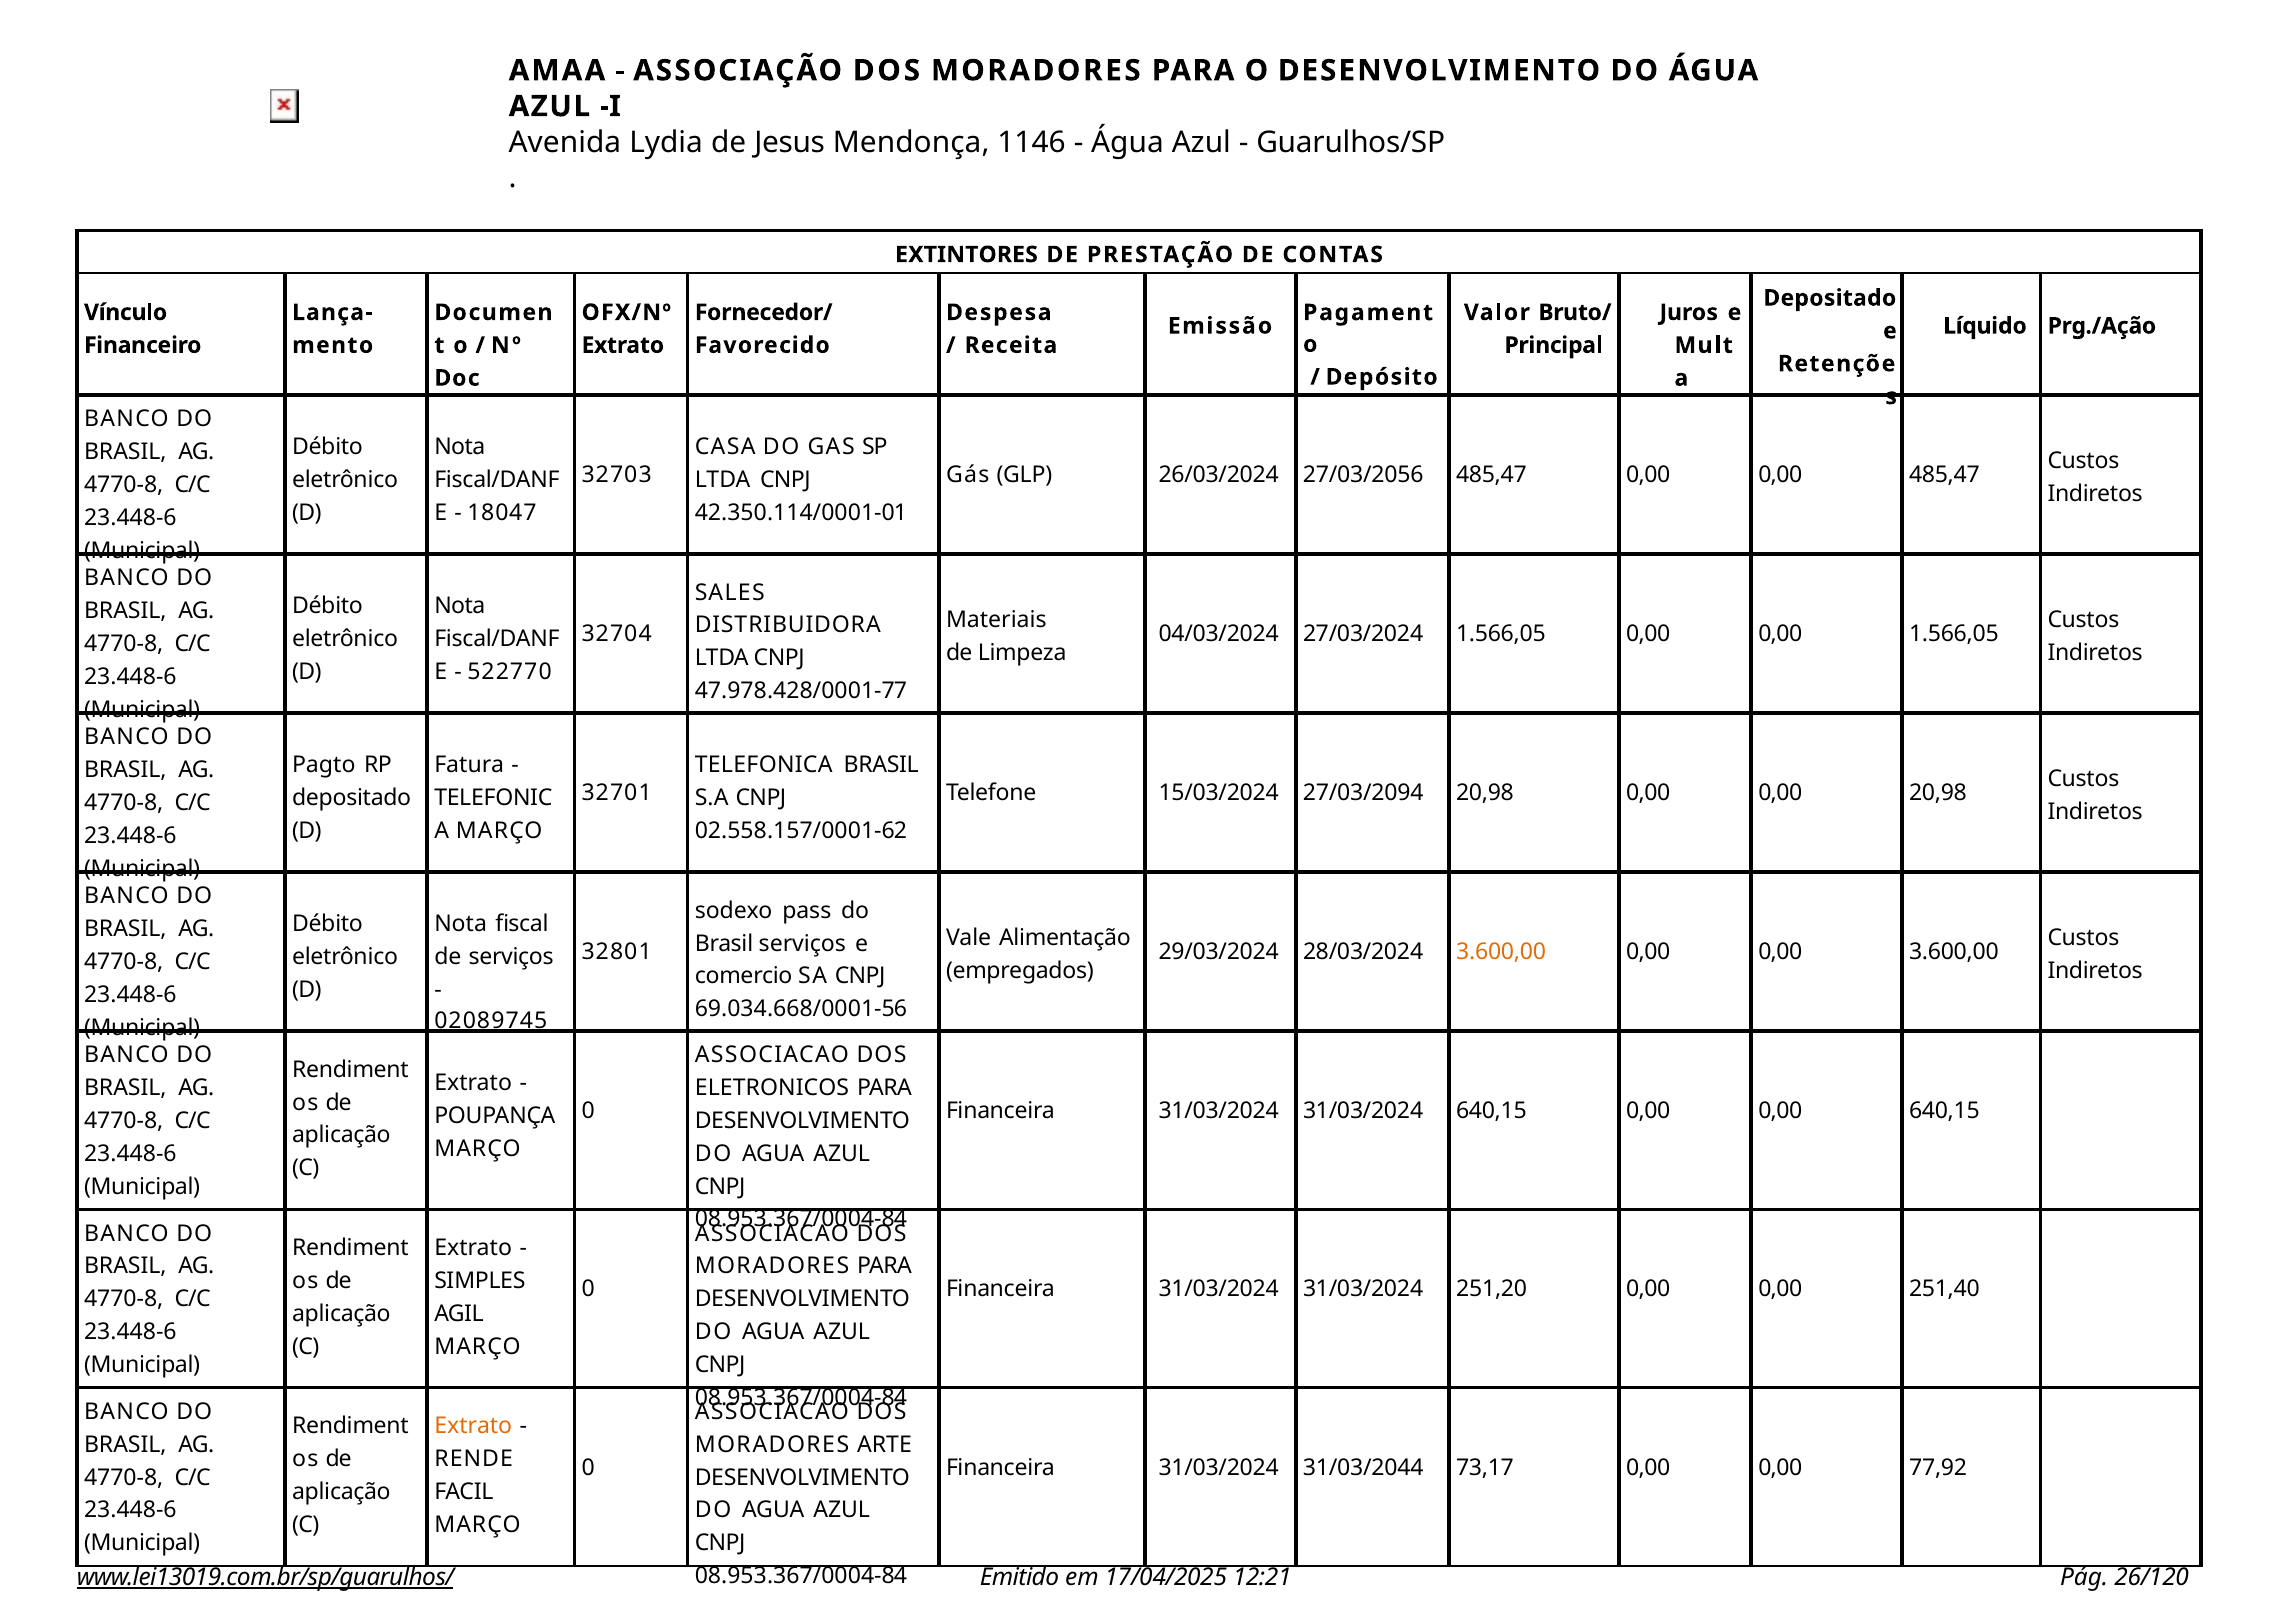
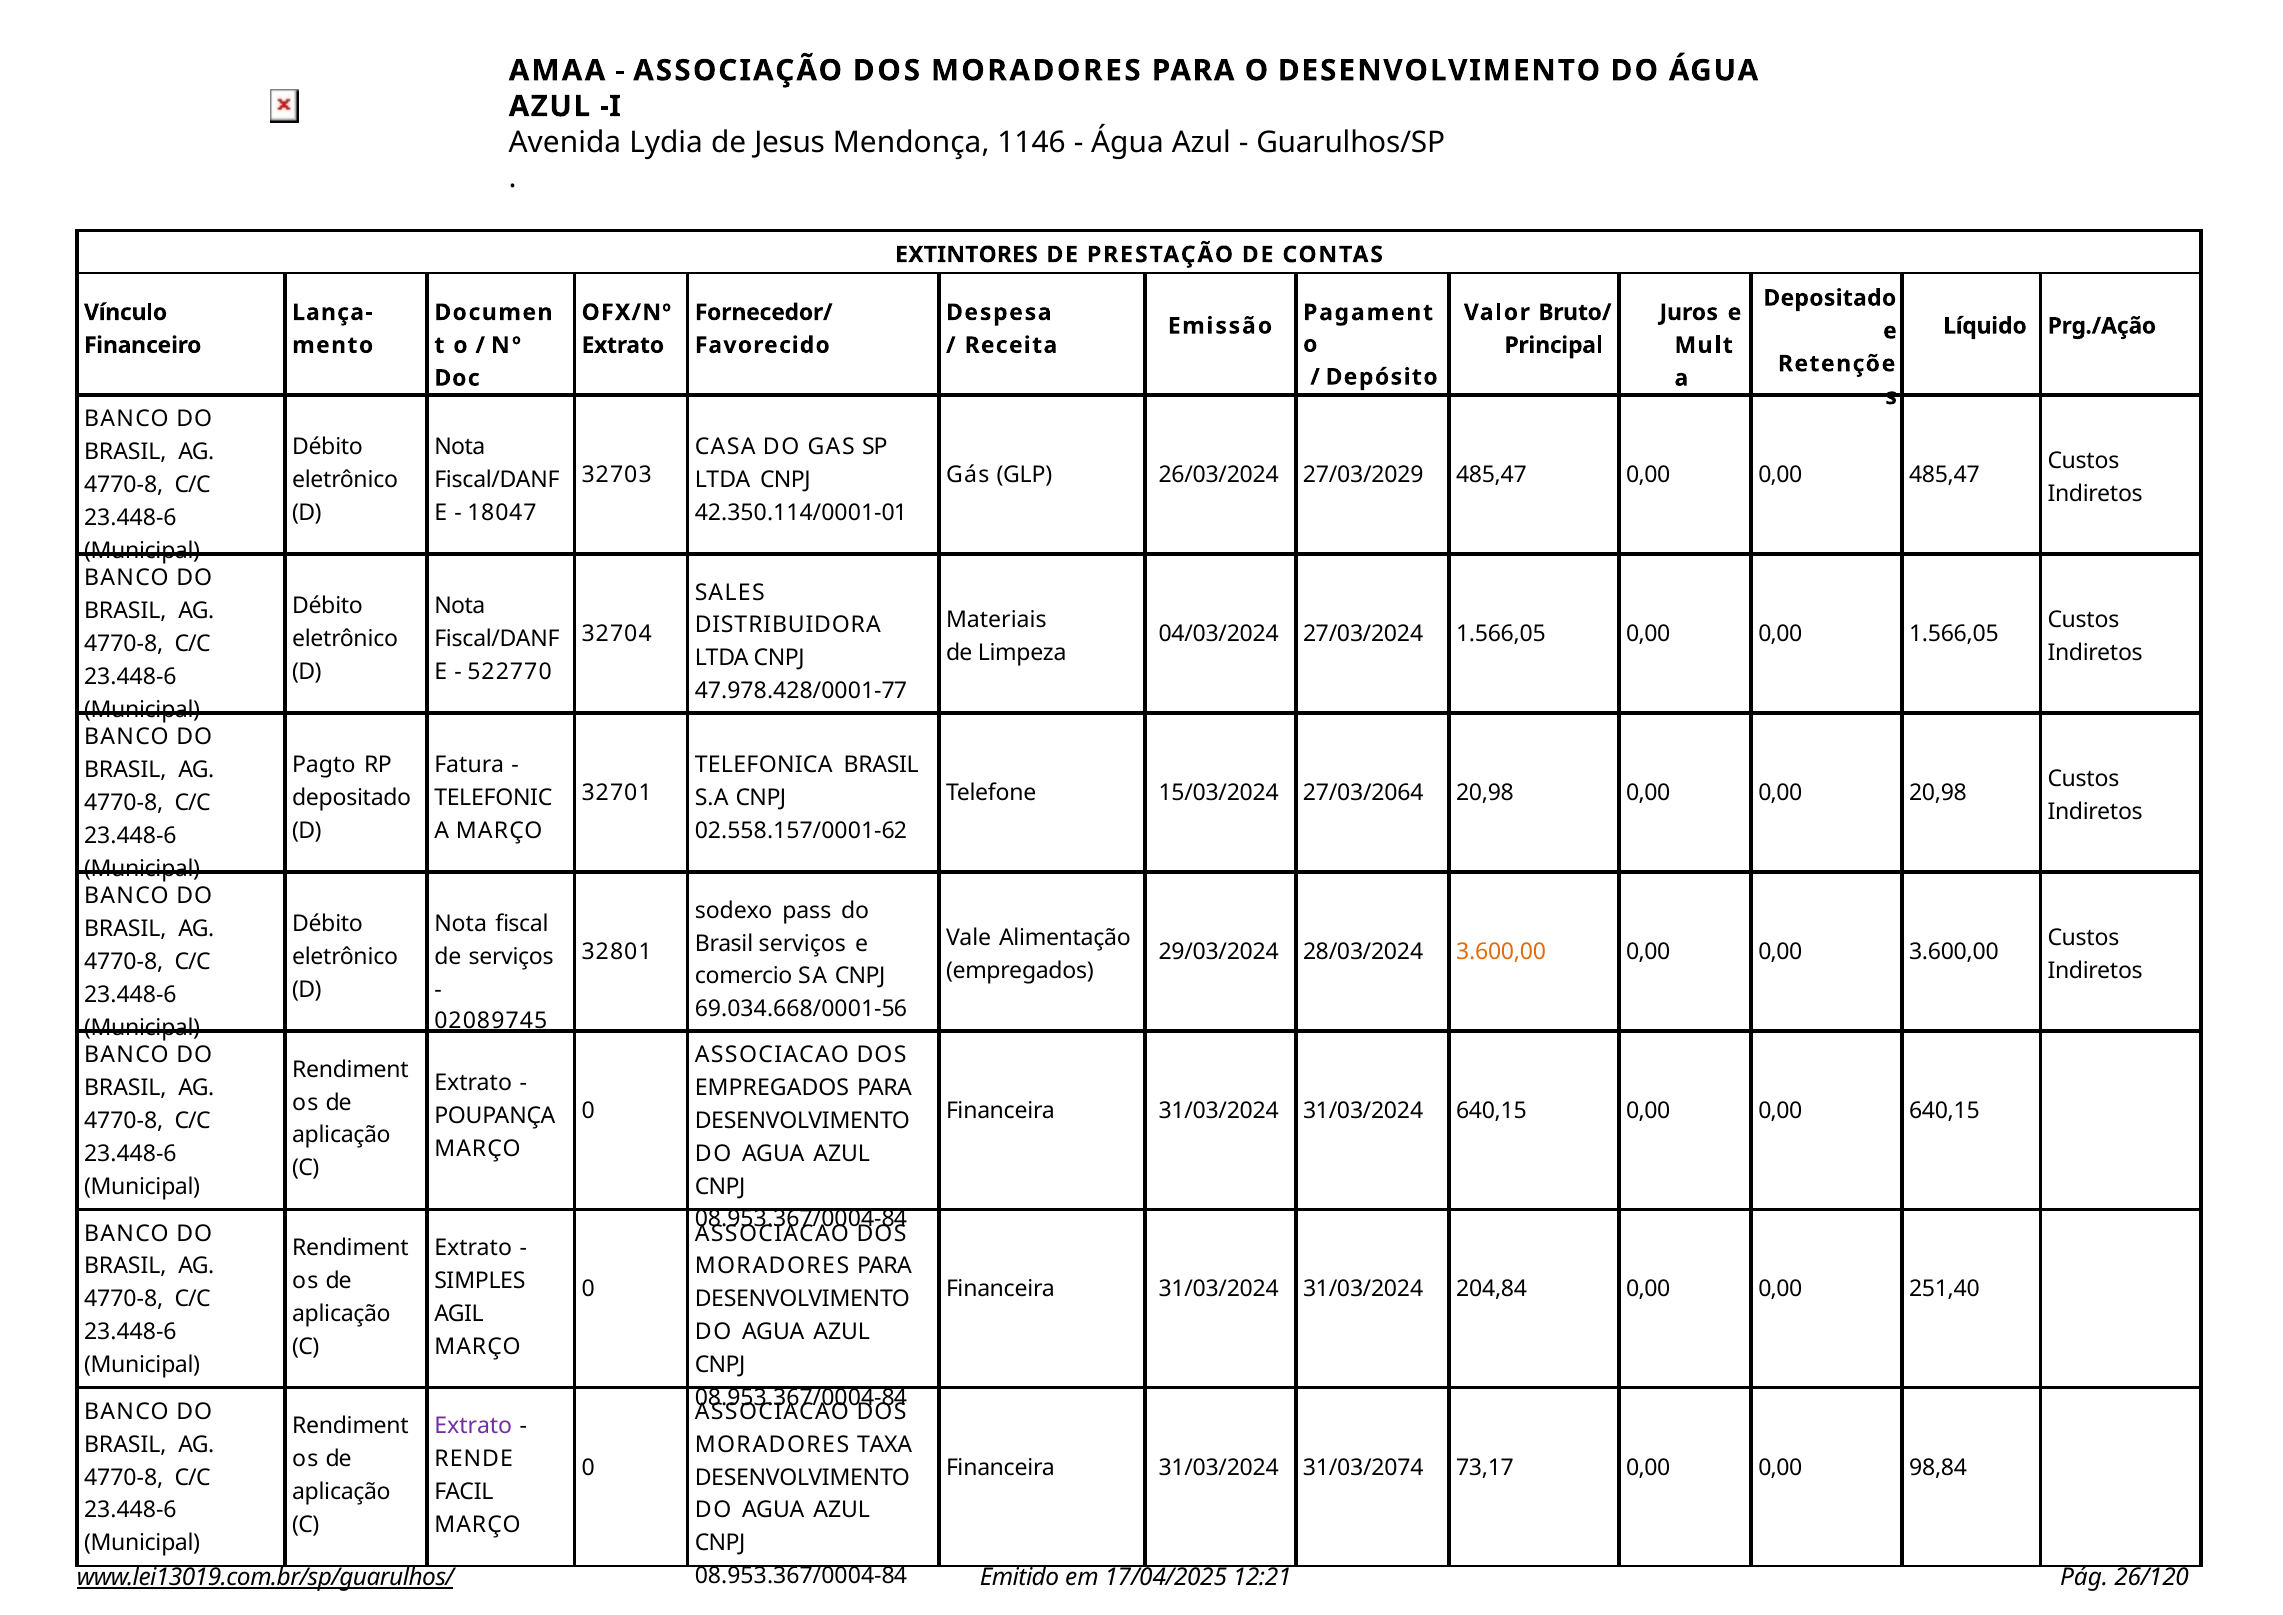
27/03/2056: 27/03/2056 -> 27/03/2029 (1363, 475)
27/03/2094: 27/03/2094 -> 27/03/2064 (1363, 793)
ELETRONICOS: ELETRONICOS -> EMPREGADOS (772, 1088)
251,20: 251,20 -> 204,84 (1492, 1289)
Extrato colour: orange -> purple (473, 1426)
ARTE: ARTE -> TAXA (885, 1444)
31/03/2044: 31/03/2044 -> 31/03/2074 (1363, 1467)
77,92: 77,92 -> 98,84 (1938, 1467)
